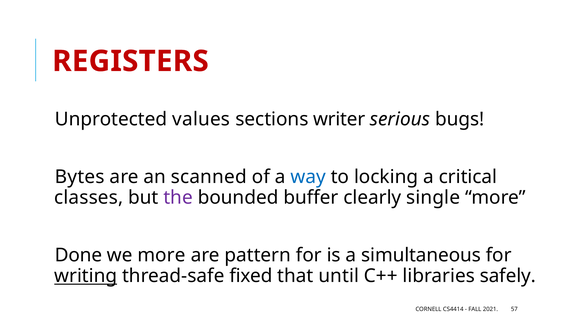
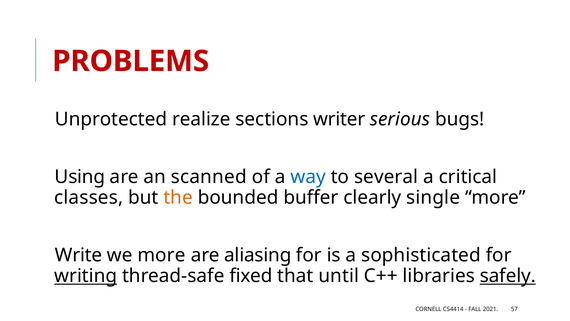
REGISTERS: REGISTERS -> PROBLEMS (131, 61)
values: values -> realize (201, 119)
Bytes: Bytes -> Using (80, 177)
locking: locking -> several (386, 177)
the colour: purple -> orange (178, 197)
Done: Done -> Write (78, 255)
pattern: pattern -> aliasing (258, 255)
simultaneous: simultaneous -> sophisticated (421, 255)
safely underline: none -> present (508, 276)
